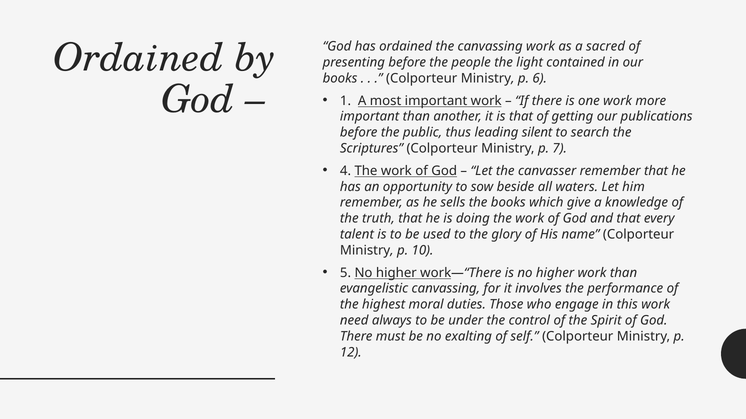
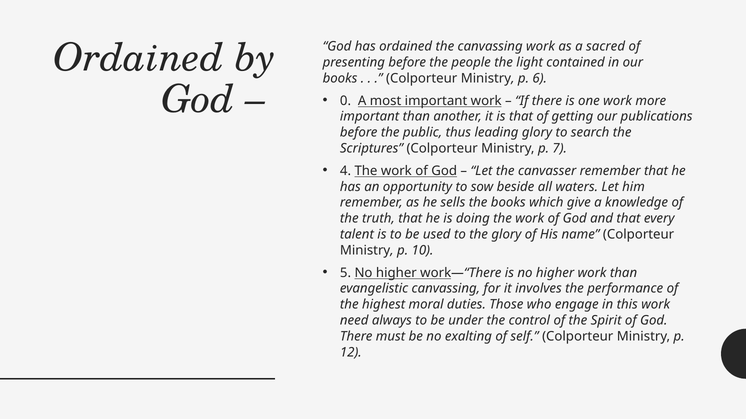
1: 1 -> 0 (346, 101)
leading silent: silent -> glory (537, 133)
